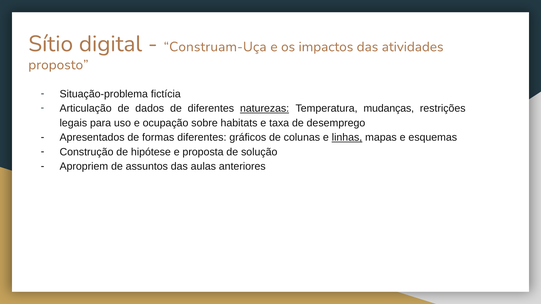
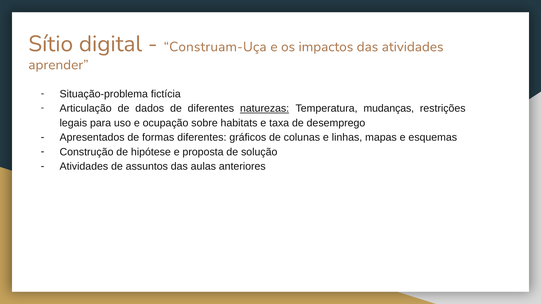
proposto: proposto -> aprender (58, 65)
linhas underline: present -> none (347, 138)
Apropriem: Apropriem -> Atividades (84, 167)
